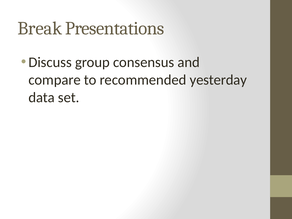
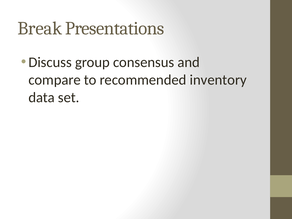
yesterday: yesterday -> inventory (218, 80)
